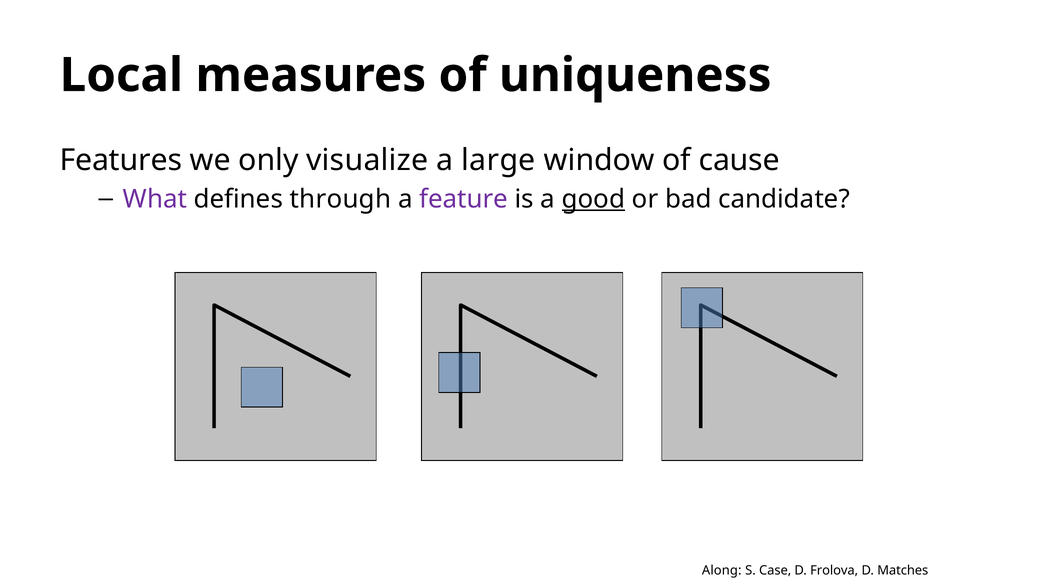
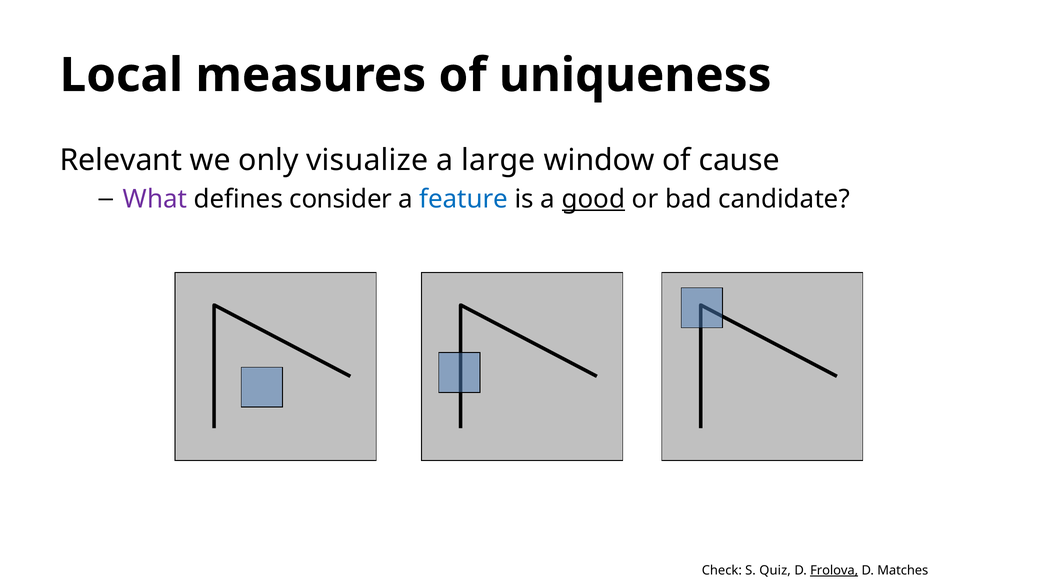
Features: Features -> Relevant (121, 160)
through: through -> consider (341, 199)
feature colour: purple -> blue (464, 199)
Along: Along -> Check (722, 570)
Case: Case -> Quiz (775, 570)
Frolova underline: none -> present (834, 570)
